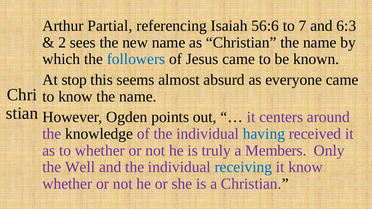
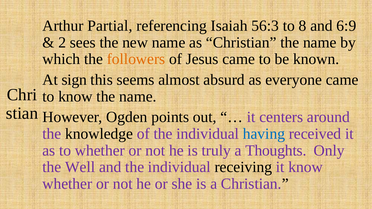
56:6: 56:6 -> 56:3 (265, 26)
7: 7 -> 8 (303, 26)
6:3: 6:3 -> 6:9 (346, 26)
followers colour: blue -> orange (136, 59)
stop: stop -> sign (74, 80)
Members: Members -> Thoughts (276, 151)
receiving colour: blue -> black (243, 167)
